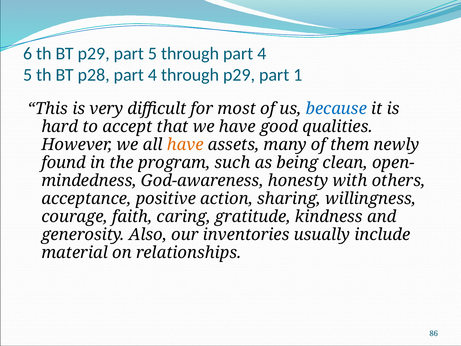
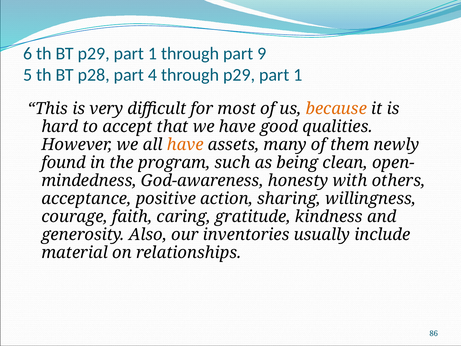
BT p29 part 5: 5 -> 1 (152, 53)
through part 4: 4 -> 9 (262, 53)
because colour: blue -> orange (336, 109)
